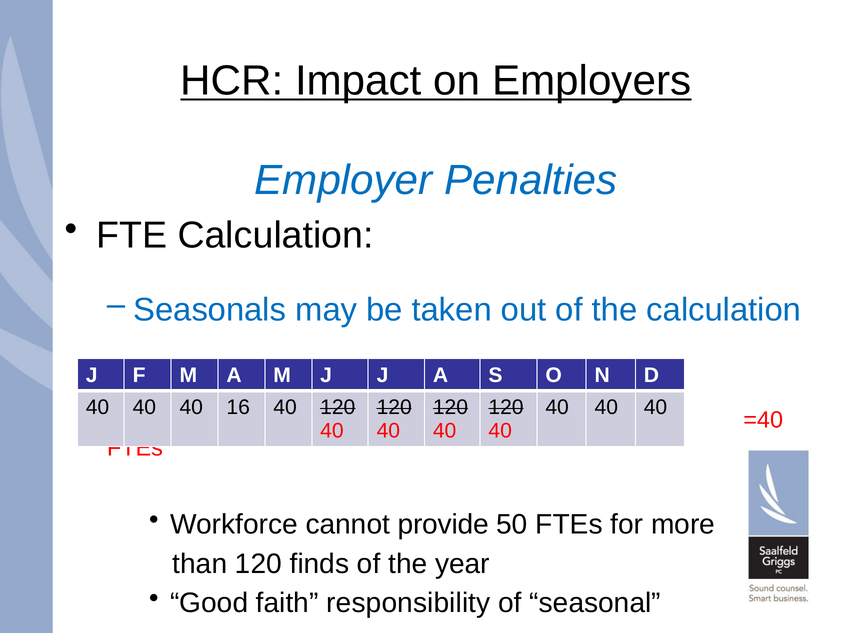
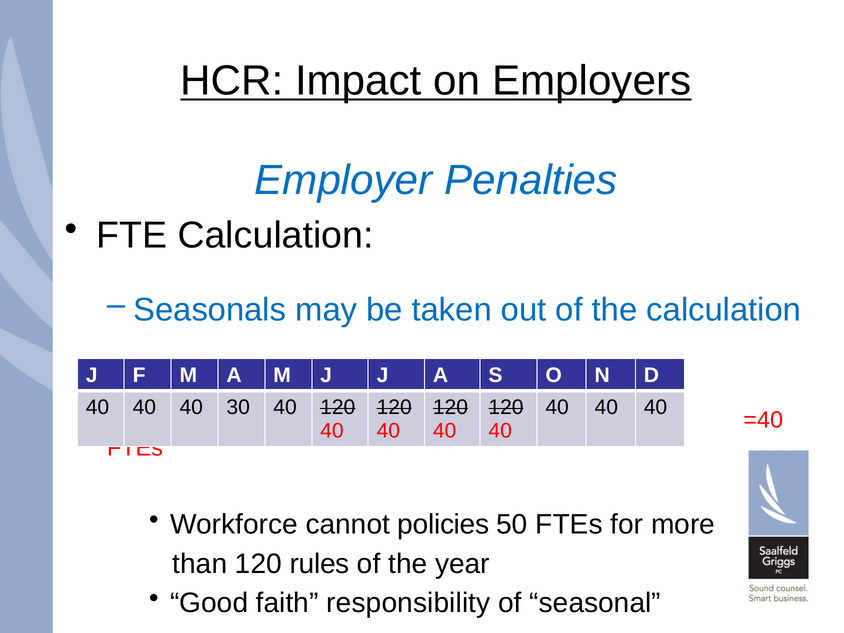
16: 16 -> 30 (238, 407)
provide: provide -> policies (443, 524)
finds: finds -> rules (320, 564)
